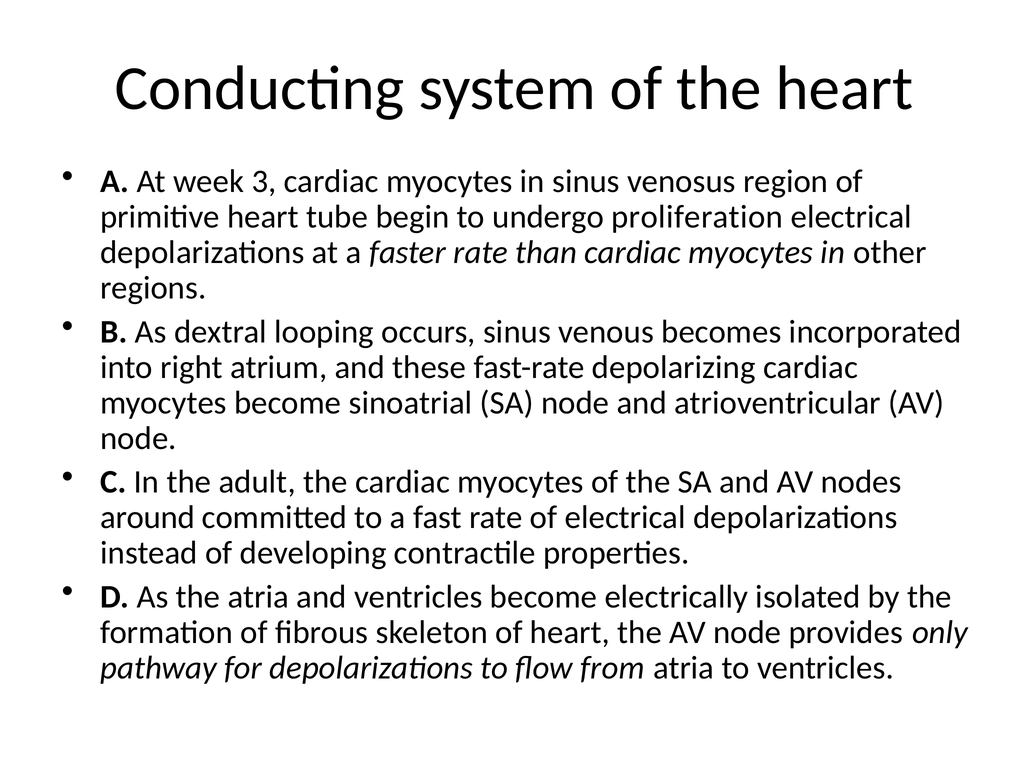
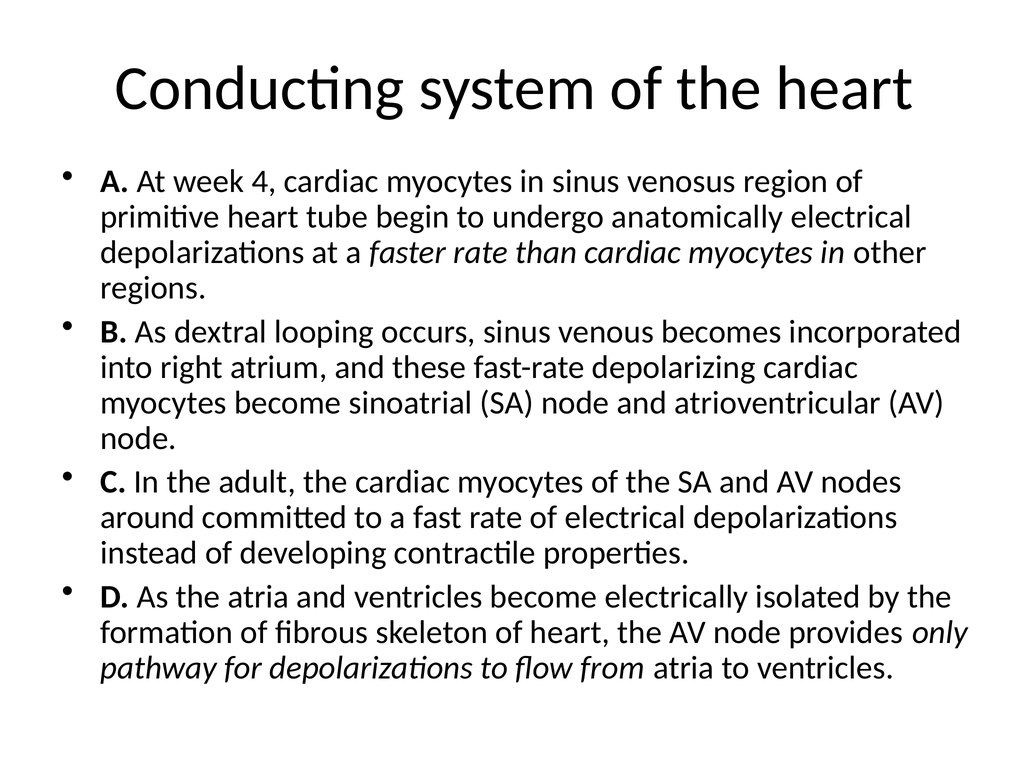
3: 3 -> 4 (264, 182)
proliferation: proliferation -> anatomically (697, 217)
